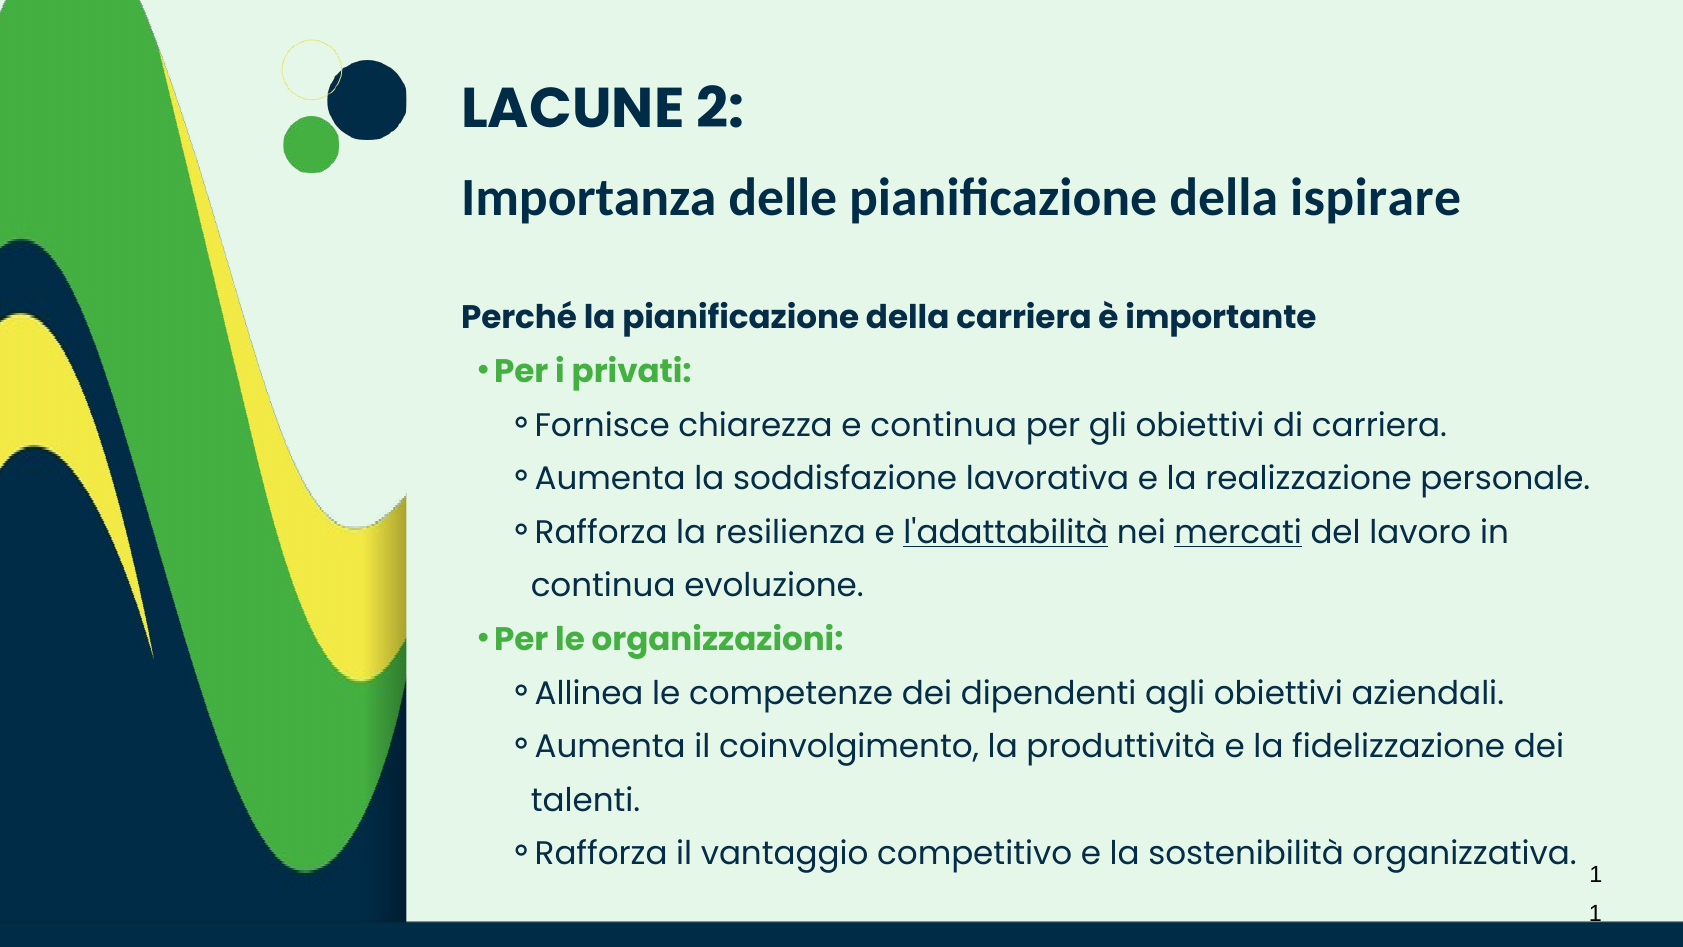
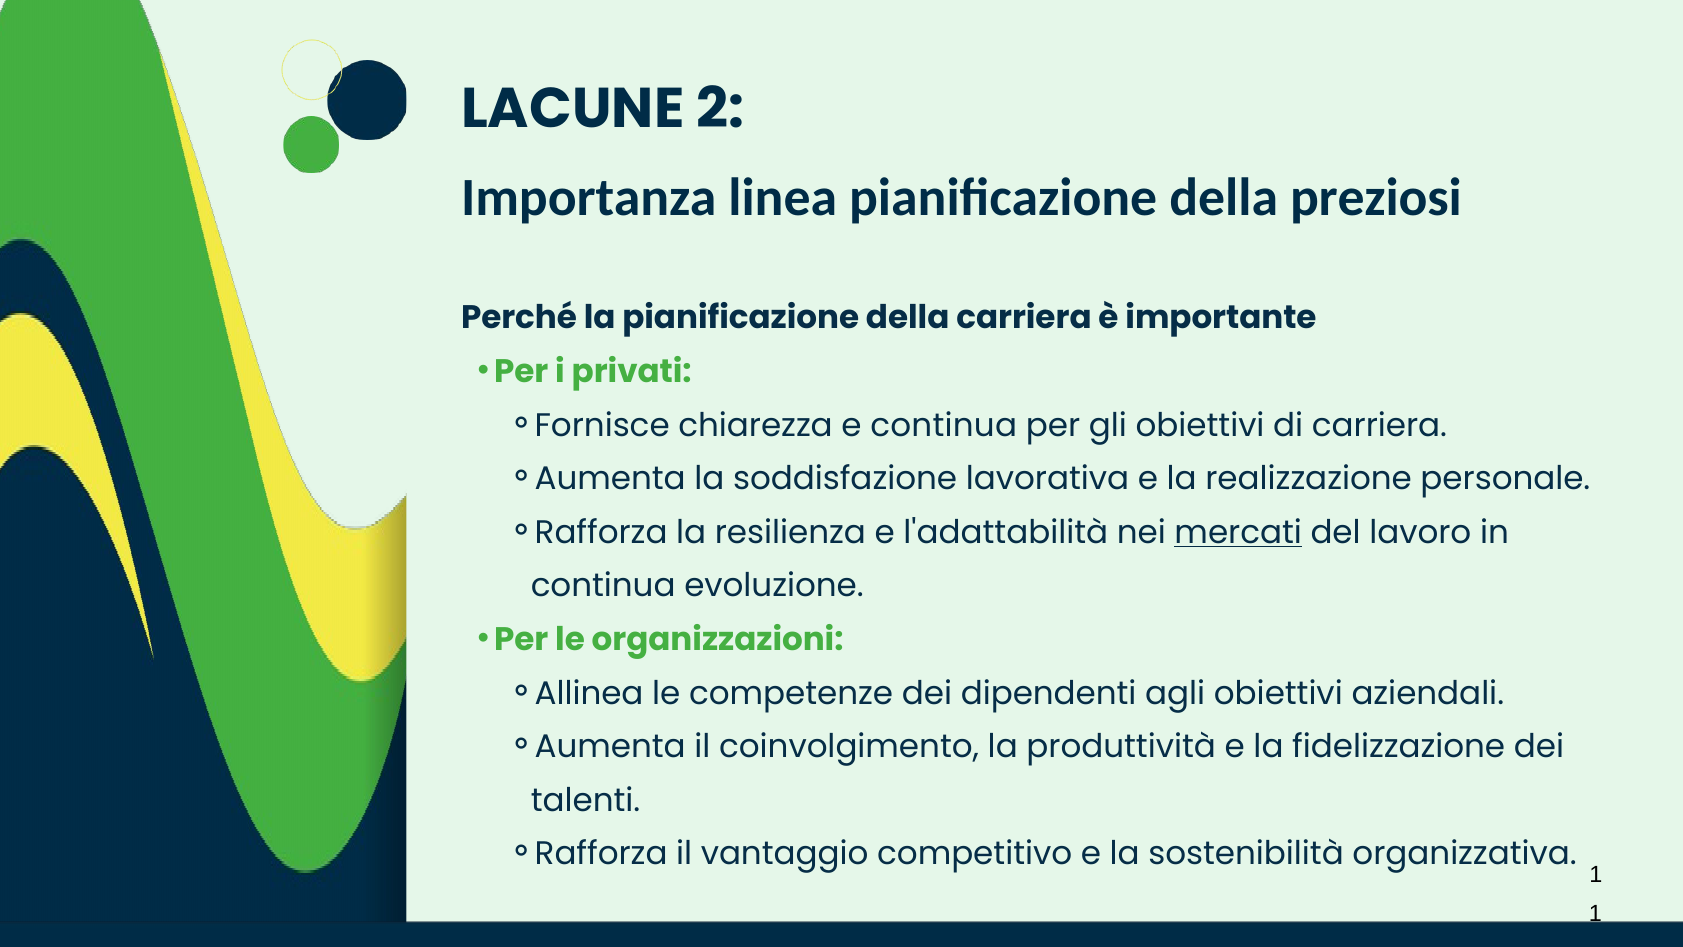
delle: delle -> linea (783, 197)
ispirare: ispirare -> preziosi (1376, 197)
l'adattabilità underline: present -> none (1006, 532)
